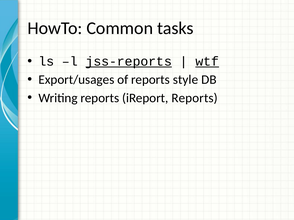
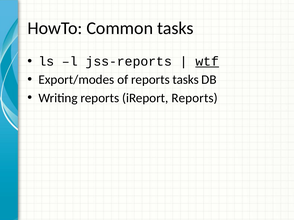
jss-reports underline: present -> none (129, 62)
Export/usages: Export/usages -> Export/modes (76, 80)
reports style: style -> tasks (186, 80)
